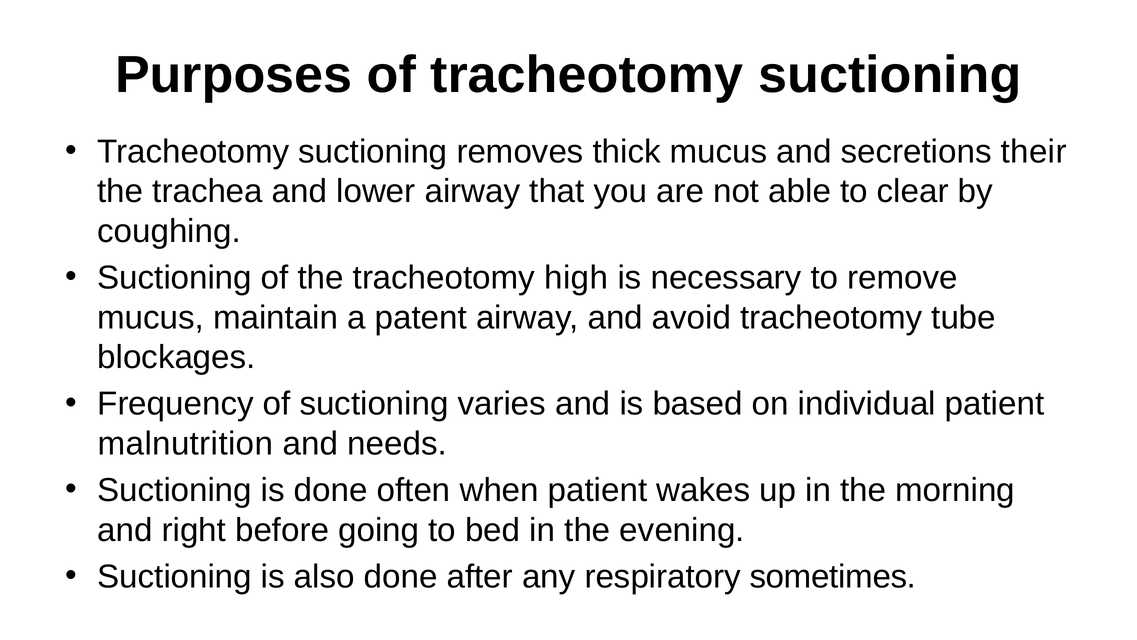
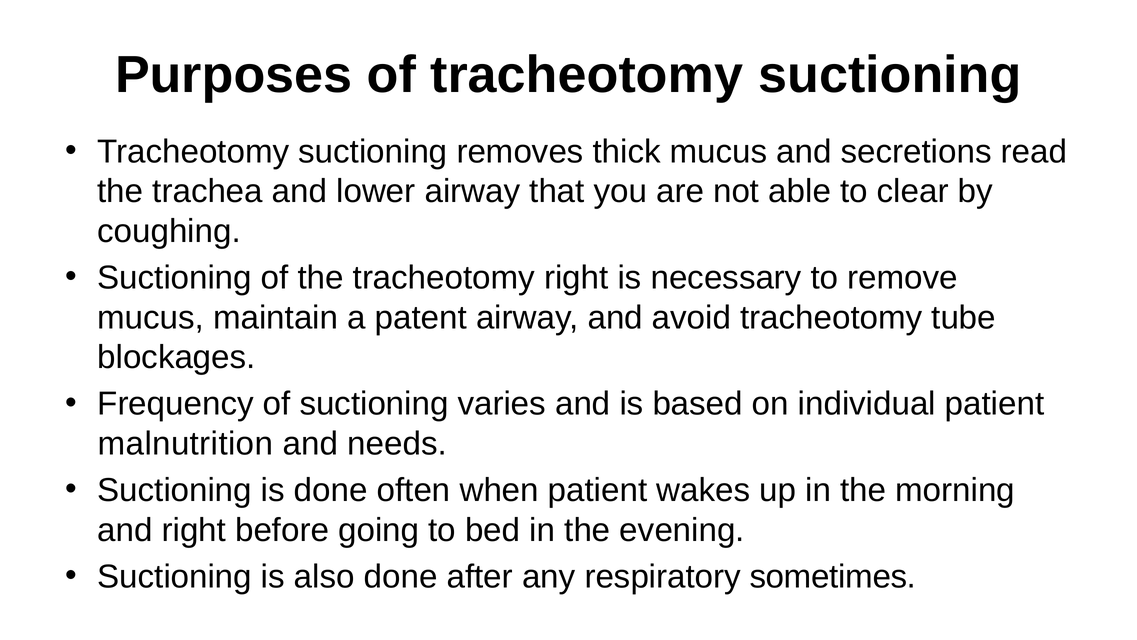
their: their -> read (1034, 152)
tracheotomy high: high -> right (576, 278)
